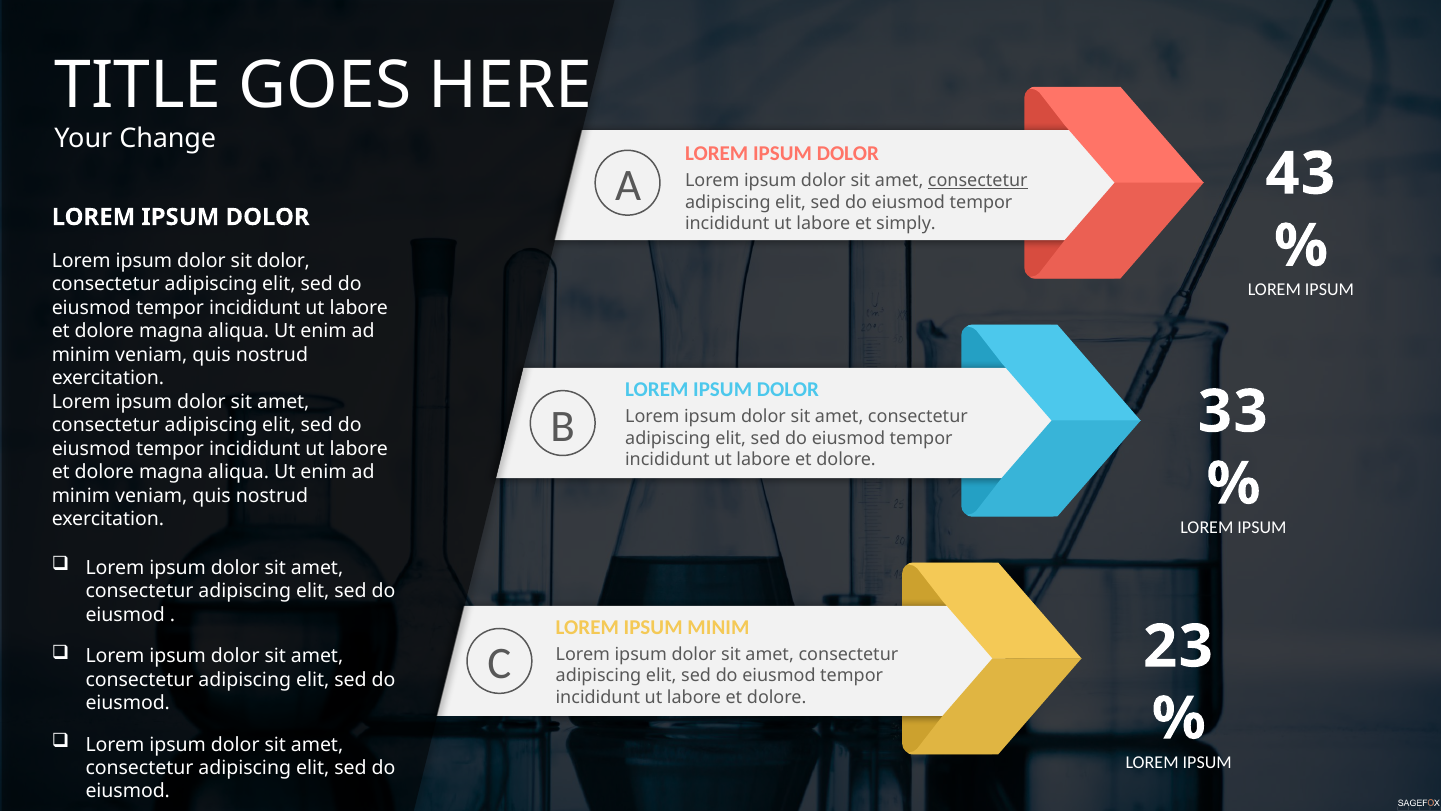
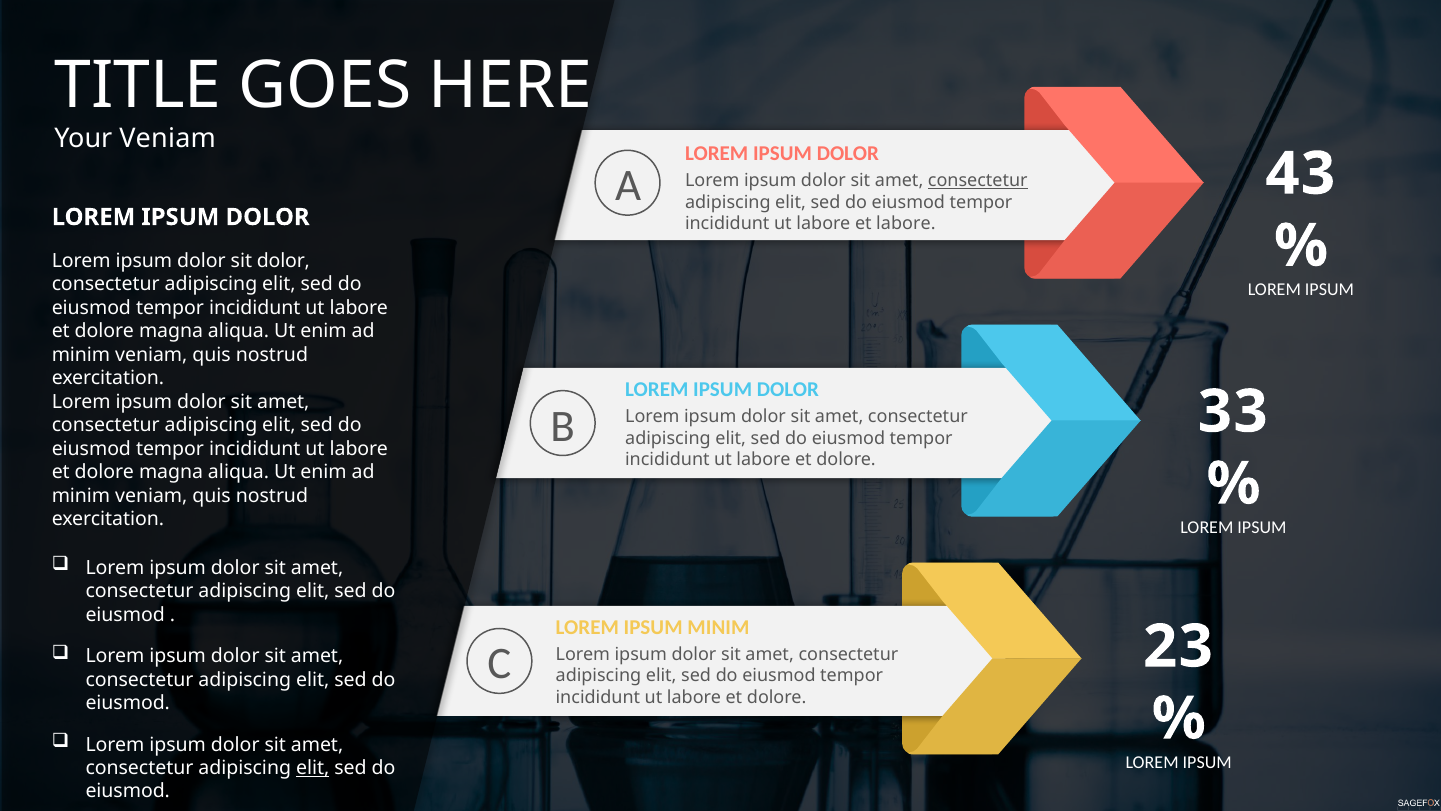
Your Change: Change -> Veniam (168, 139)
et simply: simply -> labore (906, 224)
elit underline: none -> present (313, 768)
